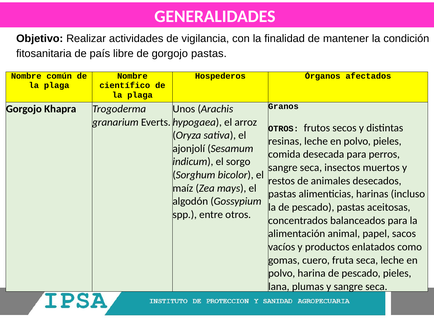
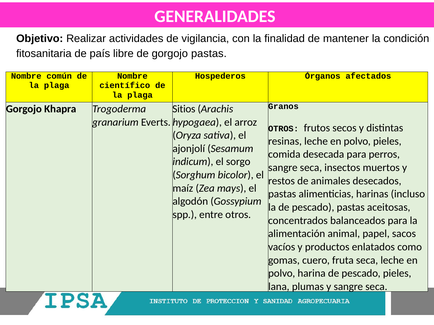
Unos: Unos -> Sitios (184, 109)
